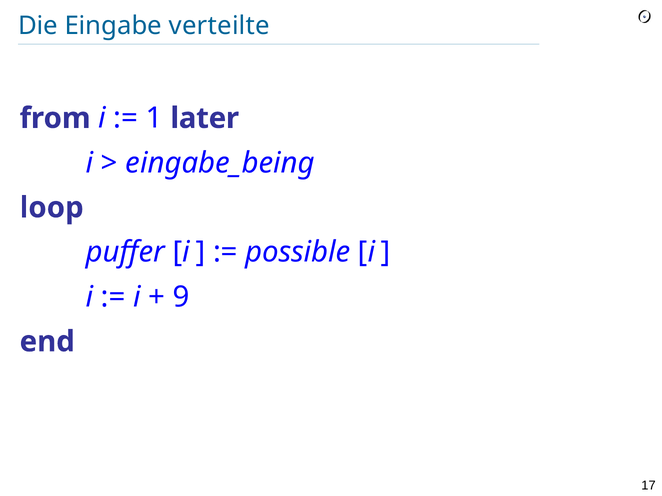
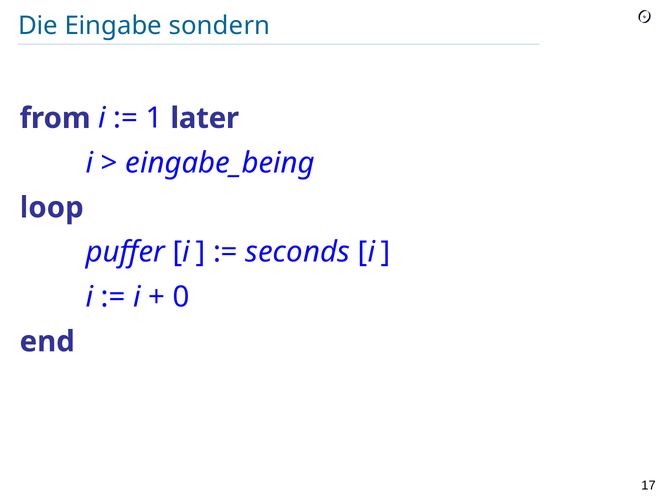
verteilte: verteilte -> sondern (219, 26)
possible: possible -> seconds (298, 253)
9: 9 -> 0 (181, 297)
